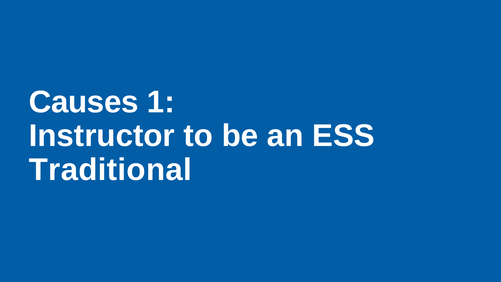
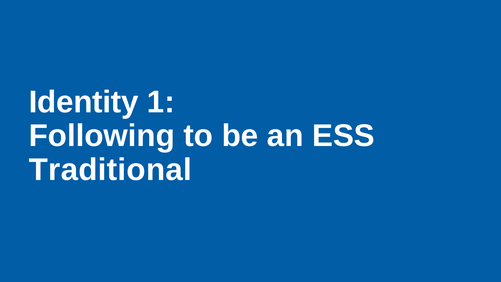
Causes: Causes -> Identity (84, 102)
Instructor: Instructor -> Following (102, 136)
